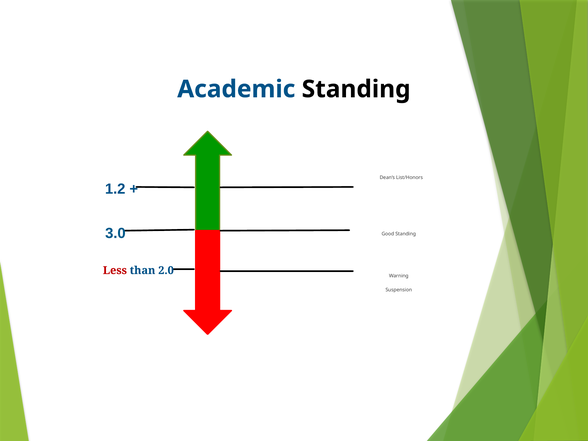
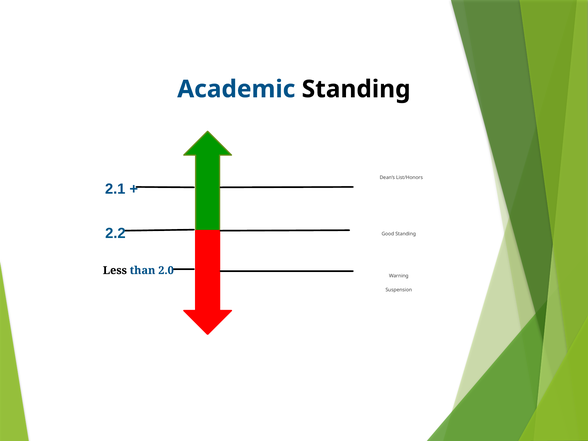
1.2: 1.2 -> 2.1 (115, 189)
3.0: 3.0 -> 2.2 (115, 233)
Less colour: red -> black (115, 270)
